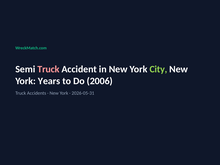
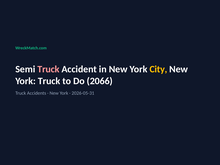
City colour: light green -> yellow (158, 69)
York Years: Years -> Truck (49, 81)
2006: 2006 -> 2066 (100, 81)
